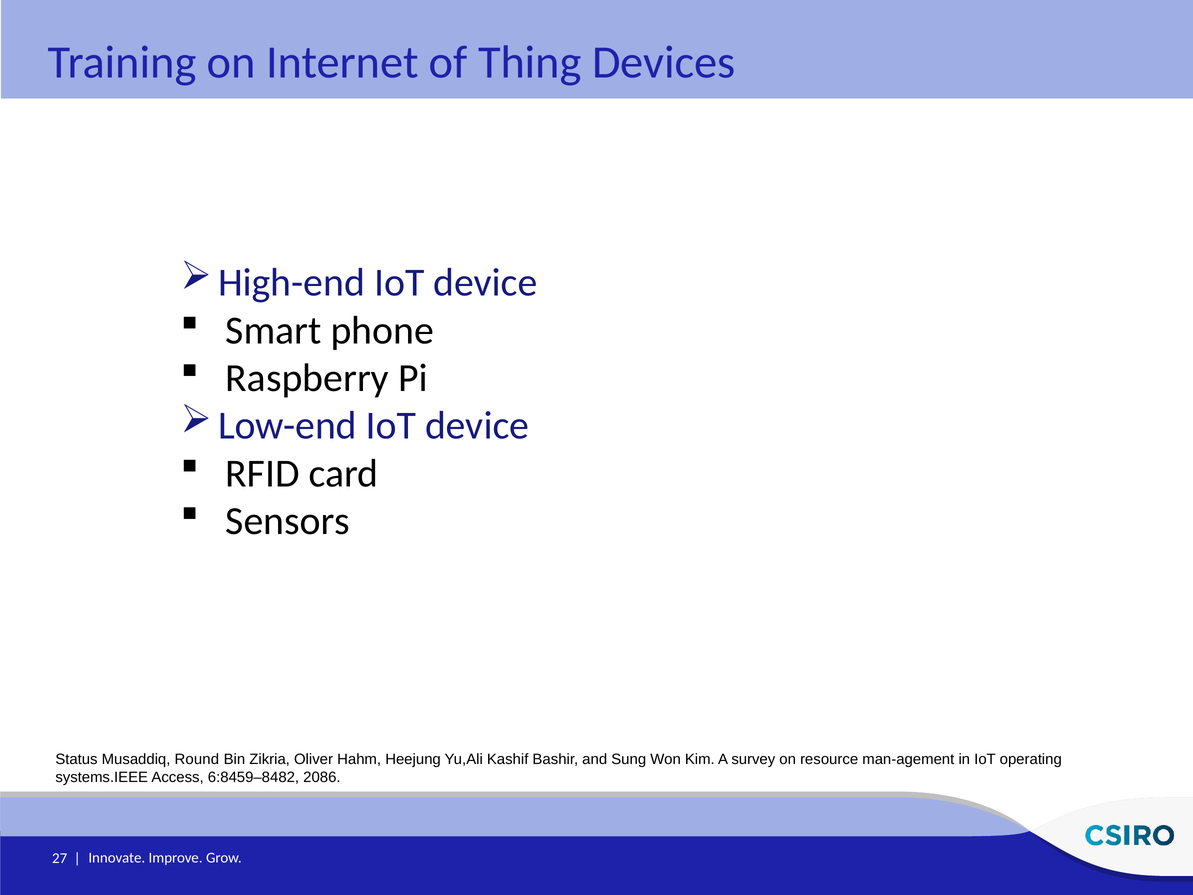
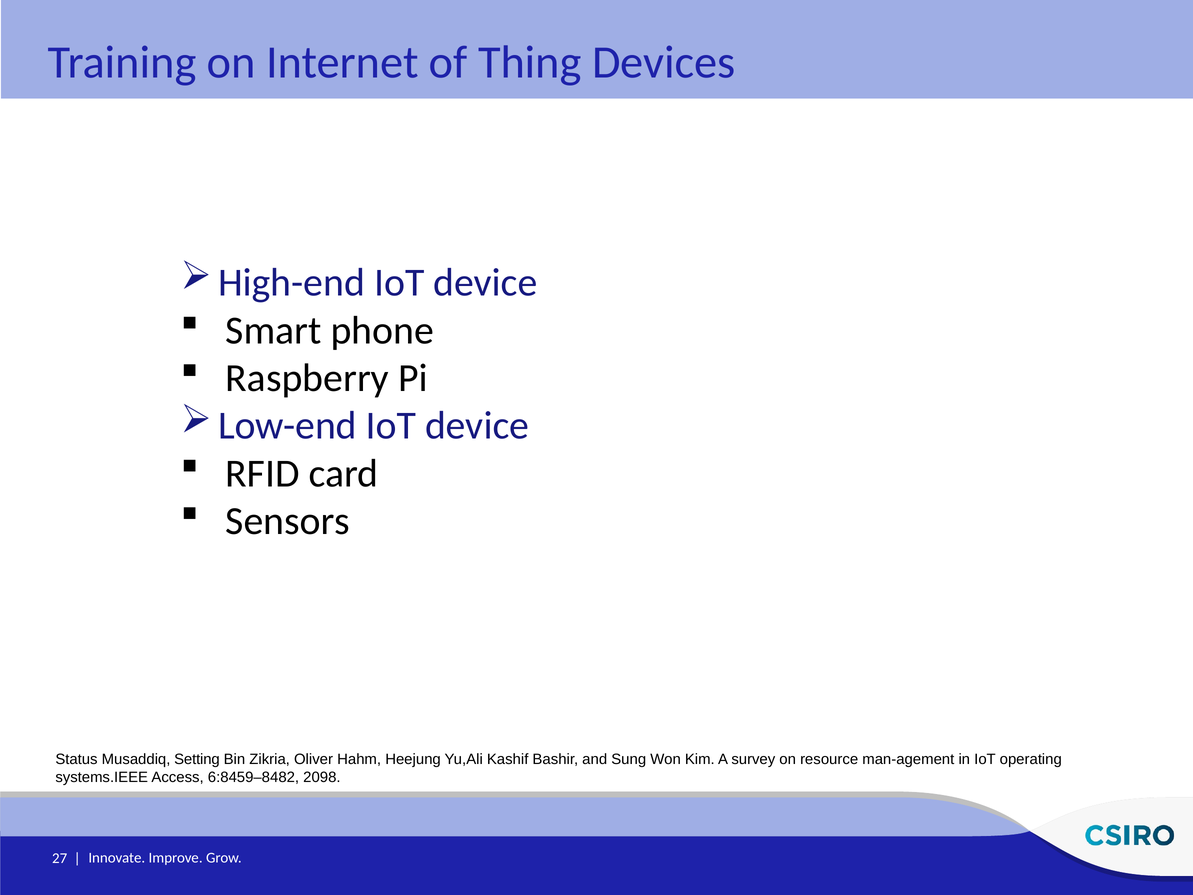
Round: Round -> Setting (197, 759)
2086: 2086 -> 2098 (322, 777)
